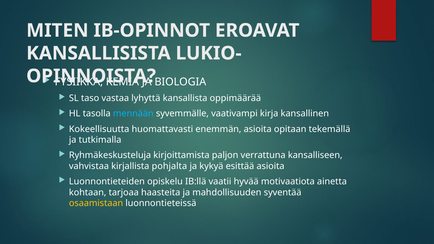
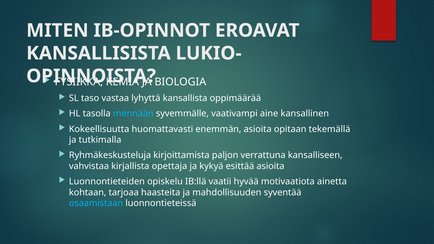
kirja: kirja -> aine (269, 114)
pohjalta: pohjalta -> opettaja (169, 166)
osaamistaan colour: yellow -> light blue (96, 203)
